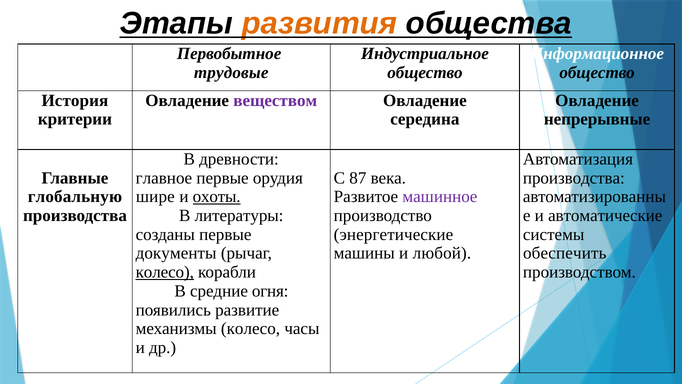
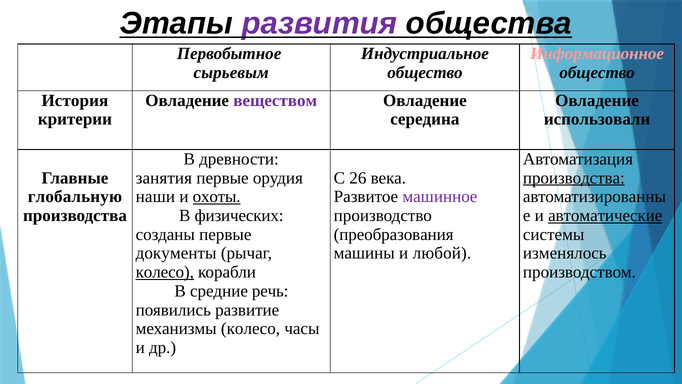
развития colour: orange -> purple (319, 23)
Информационное colour: white -> pink (597, 53)
трудовые: трудовые -> сырьевым (231, 72)
непрерывные: непрерывные -> использовали (597, 119)
главное: главное -> занятия (164, 178)
87: 87 -> 26 (358, 178)
производства underline: none -> present (574, 178)
шире: шире -> наши (155, 197)
литературы: литературы -> физических (239, 215)
автоматические underline: none -> present (605, 215)
энергетические: энергетические -> преобразования (394, 234)
обеспечить: обеспечить -> изменялось (565, 253)
огня: огня -> речь (270, 291)
